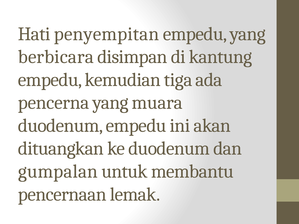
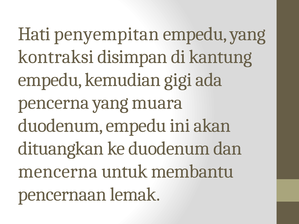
berbicara: berbicara -> kontraksi (56, 57)
tiga: tiga -> gigi (178, 80)
gumpalan: gumpalan -> mencerna (58, 172)
